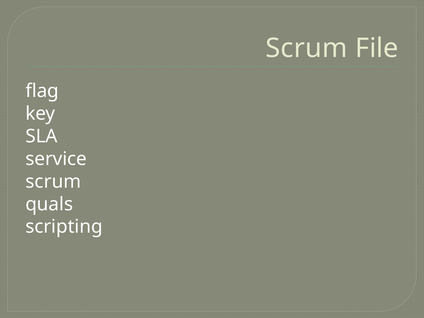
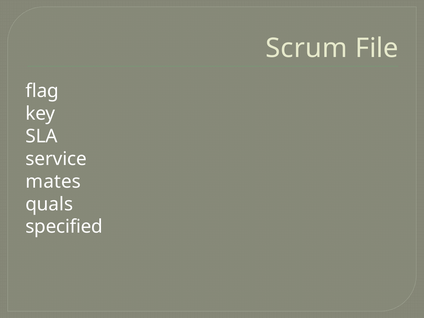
scrum: scrum -> mates (53, 182)
scripting: scripting -> specified (64, 227)
